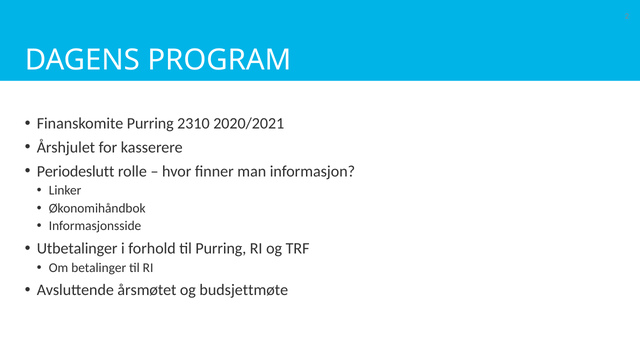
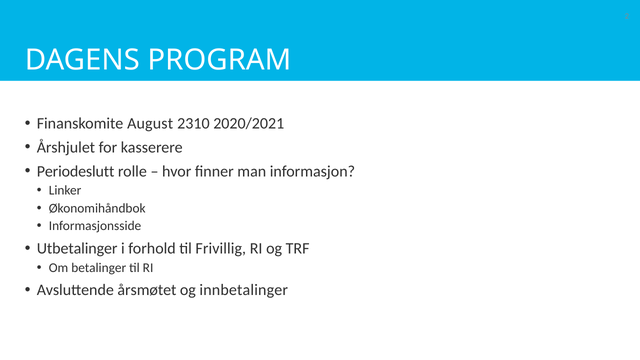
Finanskomite Purring: Purring -> August (150, 123)
til Purring: Purring -> Frivillig (221, 248)
budsjettmøte: budsjettmøte -> innbetalinger (244, 290)
